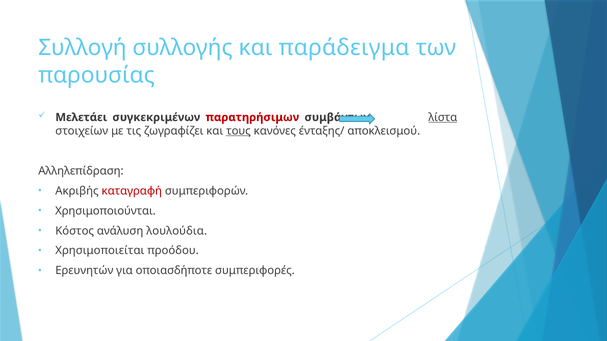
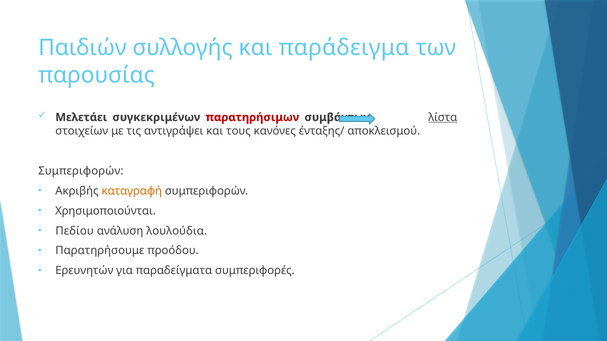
Συλλογή: Συλλογή -> Παιδιών (82, 48)
ζωγραφίζει: ζωγραφίζει -> αντιγράψει (174, 131)
τους underline: present -> none (238, 131)
Αλληλεπίδραση: Αλληλεπίδραση -> Συμπεριφορών (81, 171)
καταγραφή colour: red -> orange (132, 191)
Κόστος: Κόστος -> Πεδίου (75, 231)
Χρησιμοποιείται: Χρησιμοποιείται -> Παρατηρήσουμε (100, 251)
οποιασδήποτε: οποιασδήποτε -> παραδείγματα (174, 271)
